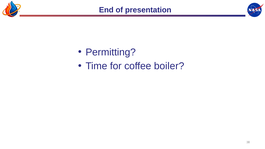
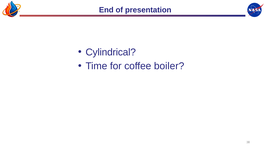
Permitting: Permitting -> Cylindrical (111, 52)
